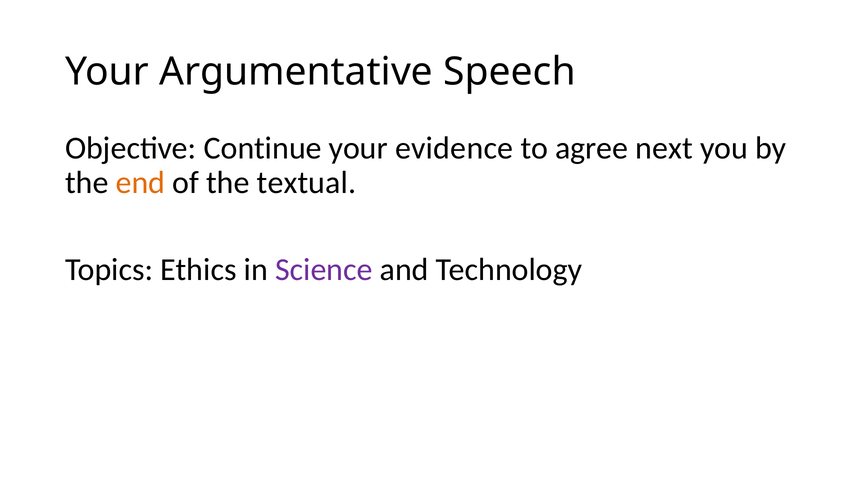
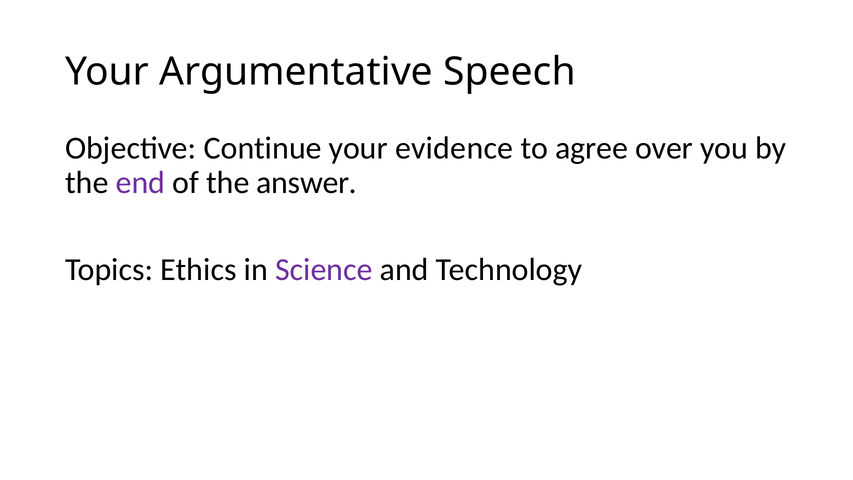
next: next -> over (664, 148)
end colour: orange -> purple (140, 183)
textual: textual -> answer (307, 183)
